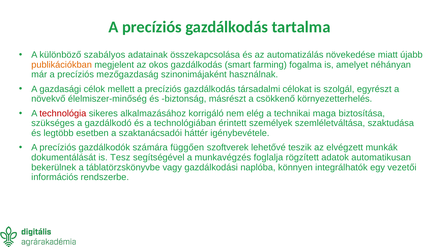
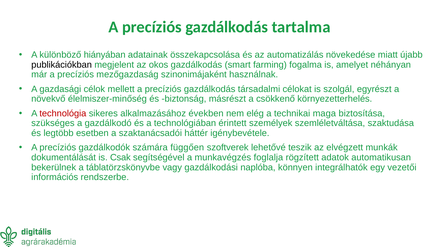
szabályos: szabályos -> hiányában (105, 55)
publikációkban colour: orange -> black (62, 65)
korrigáló: korrigáló -> években (206, 113)
Tesz: Tesz -> Csak (120, 157)
